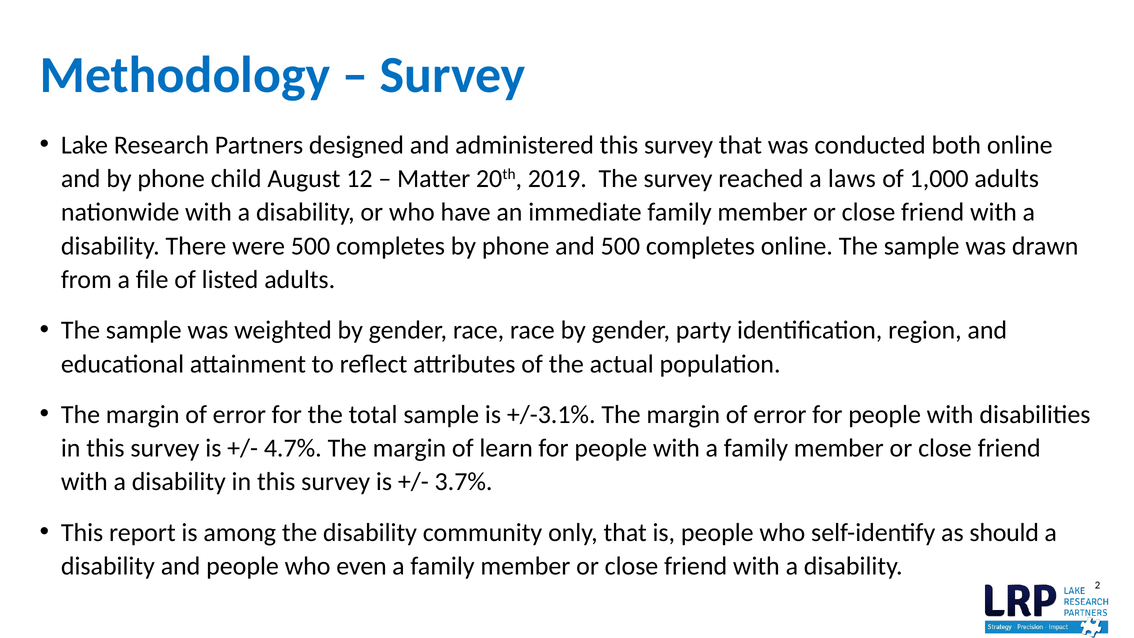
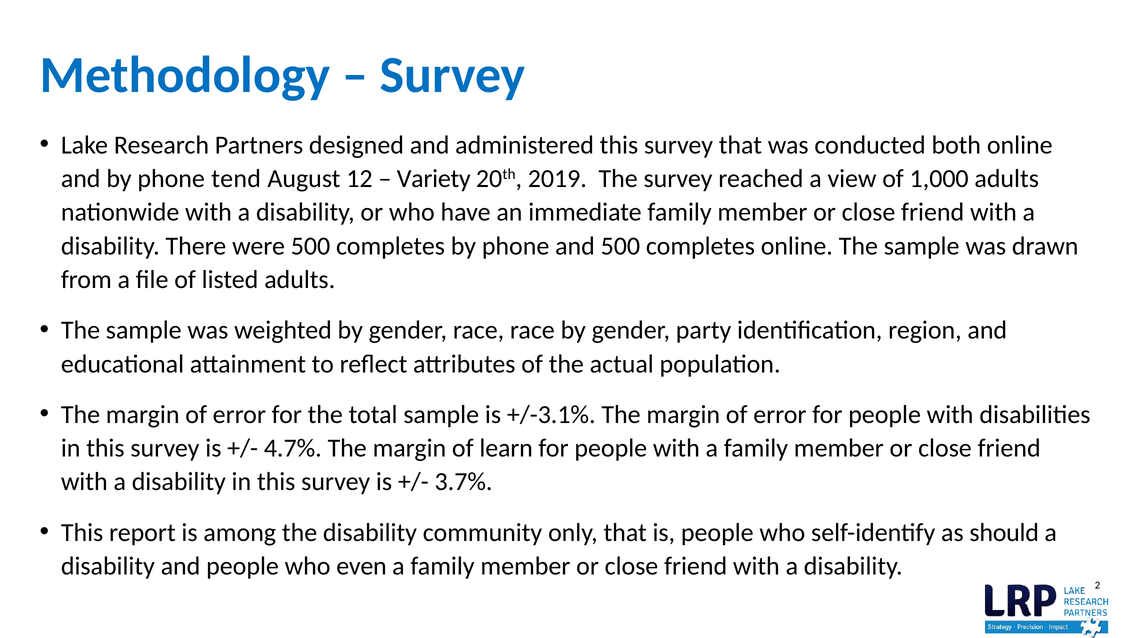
child: child -> tend (236, 179)
Matter: Matter -> Variety (434, 179)
laws: laws -> view (852, 179)
